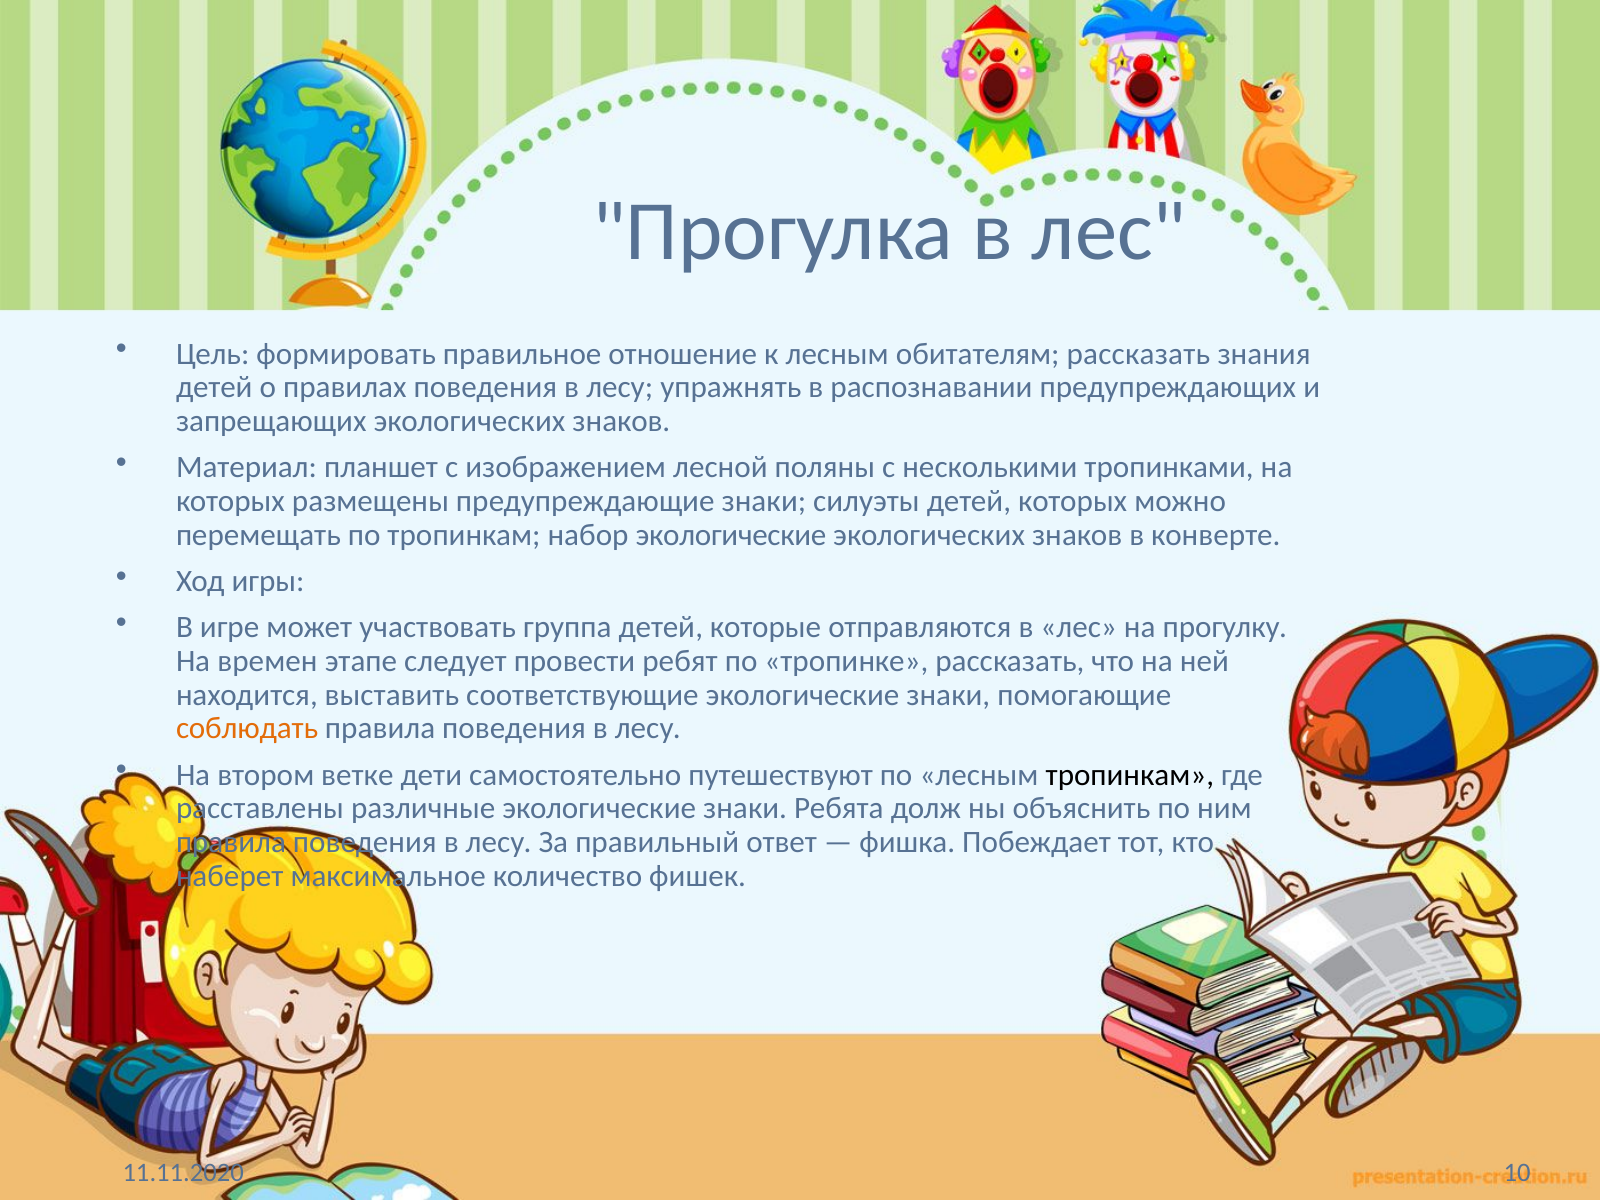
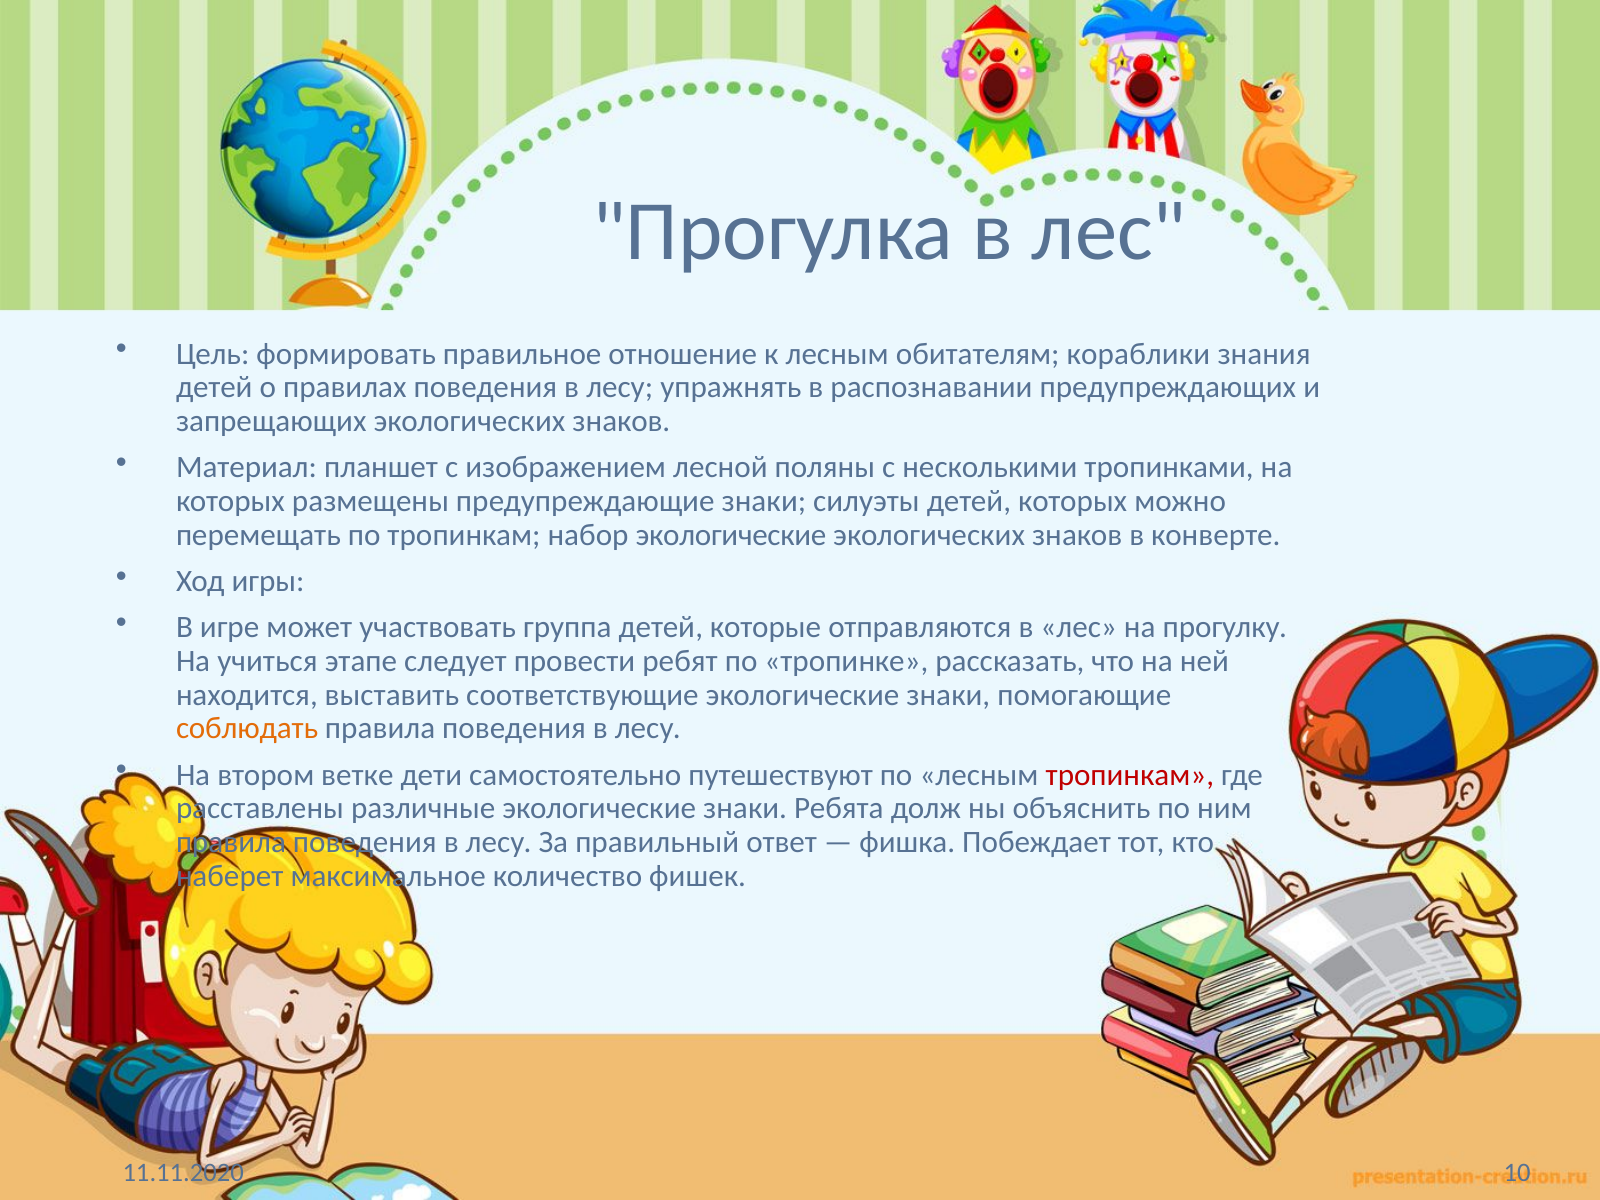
обитателям рассказать: рассказать -> кораблики (1138, 354)
времен: времен -> учиться (267, 661)
тропинкам colour: black -> red (1130, 775)
